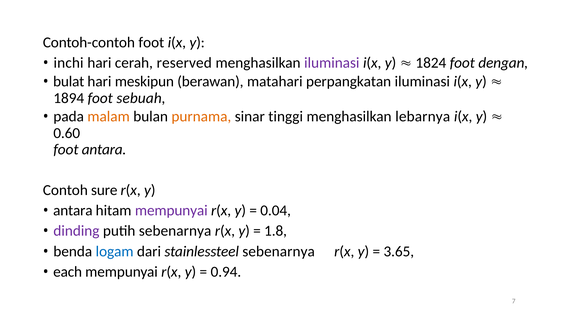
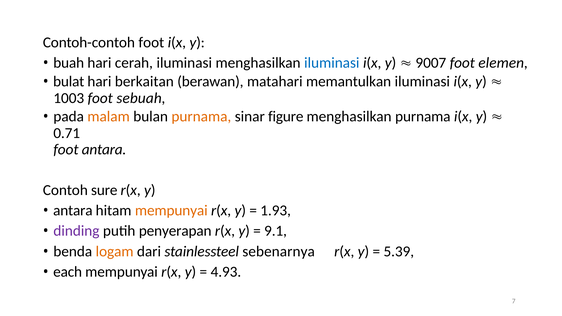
inchi: inchi -> buah (69, 63)
cerah reserved: reserved -> iluminasi (184, 63)
iluminasi colour: purple -> blue (332, 63)
1824: 1824 -> 9007 (431, 63)
dengan: dengan -> elemen (503, 63)
meskipun: meskipun -> berkaitan (144, 82)
perpangkatan: perpangkatan -> memantulkan (349, 82)
1894: 1894 -> 1003 (69, 98)
tinggi: tinggi -> figure (286, 117)
menghasilkan lebarnya: lebarnya -> purnama (423, 117)
0.60: 0.60 -> 0.71 (67, 133)
mempunyai colour: purple -> orange (171, 211)
0.04: 0.04 -> 1.93 (276, 211)
putih sebenarnya: sebenarnya -> penyerapan (175, 231)
1.8: 1.8 -> 9.1 (276, 231)
logam colour: blue -> orange (115, 252)
3.65: 3.65 -> 5.39 (399, 252)
0.94: 0.94 -> 4.93 (226, 272)
